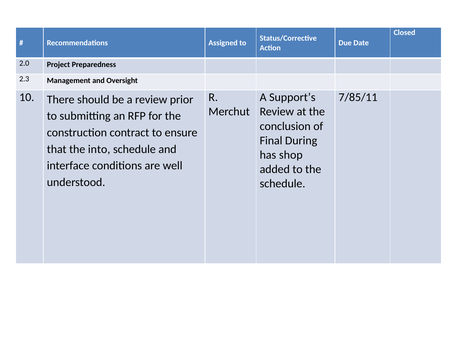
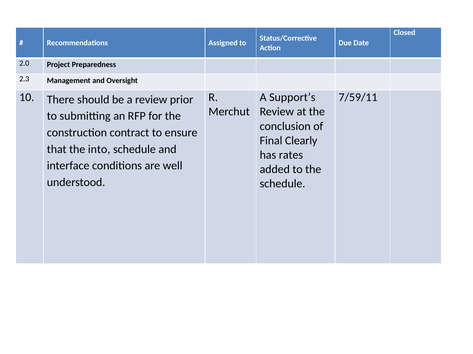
7/85/11: 7/85/11 -> 7/59/11 (358, 98)
During: During -> Clearly (301, 141)
shop: shop -> rates (291, 155)
